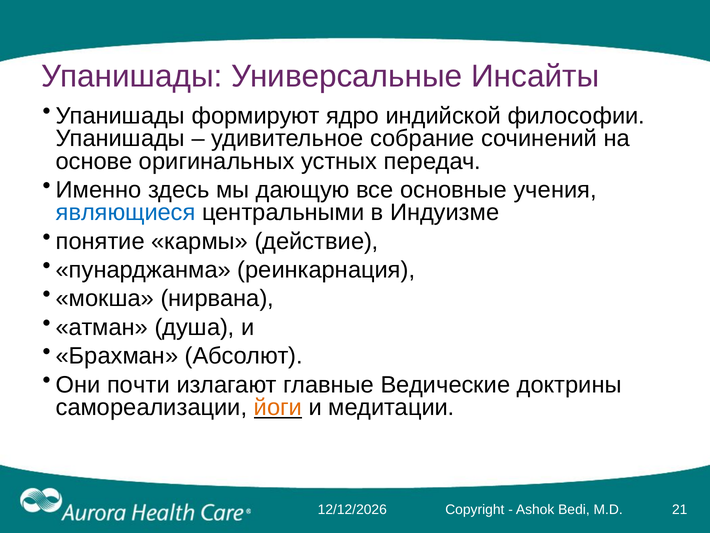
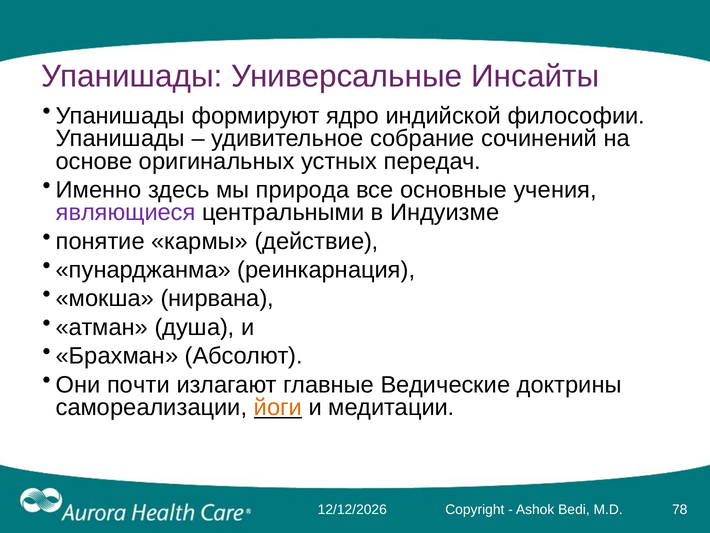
дающую: дающую -> природа (303, 190)
являющиеся colour: blue -> purple (126, 212)
21: 21 -> 78 (680, 509)
